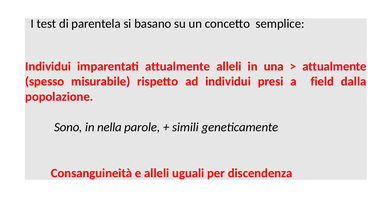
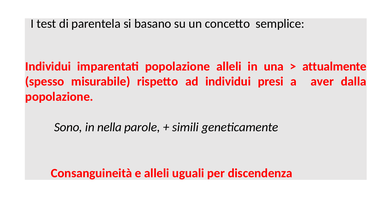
imparentati attualmente: attualmente -> popolazione (178, 66)
field: field -> aver (322, 82)
